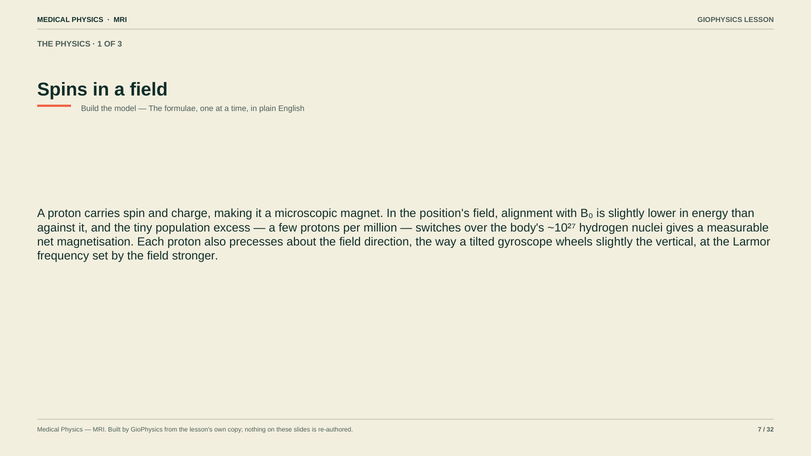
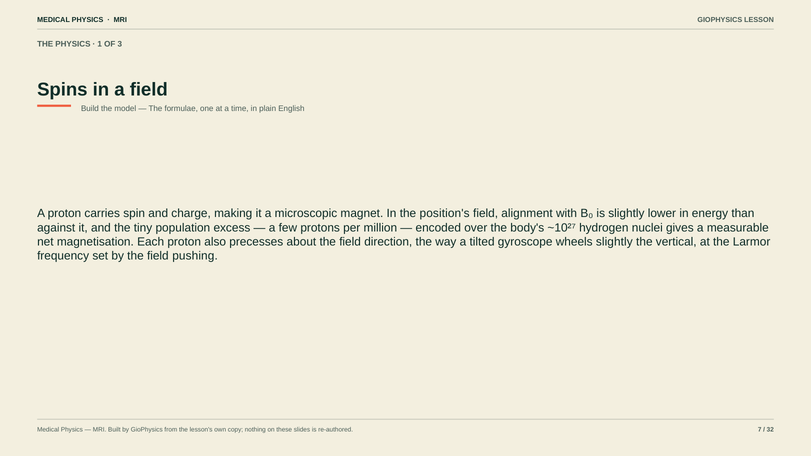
switches: switches -> encoded (438, 228)
stronger: stronger -> pushing (195, 256)
